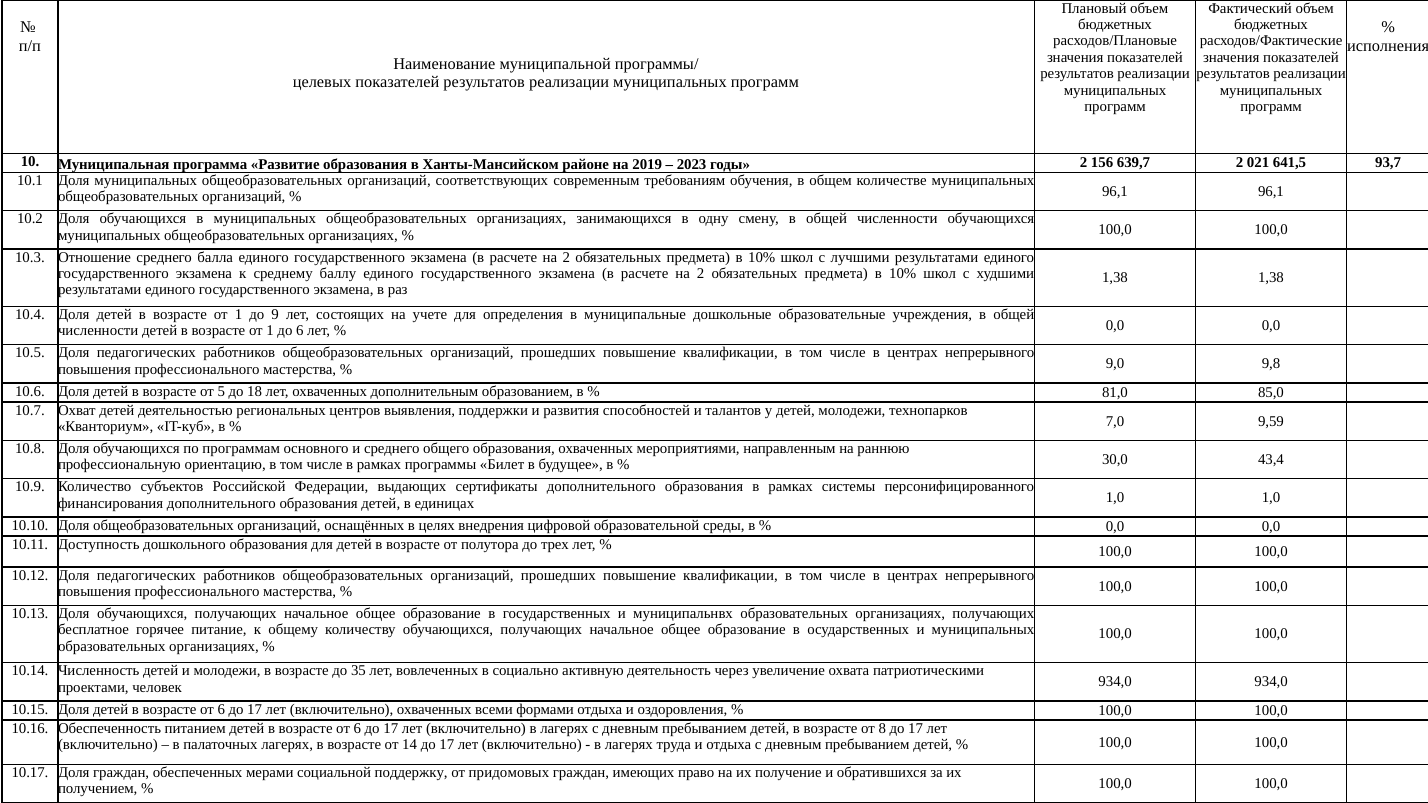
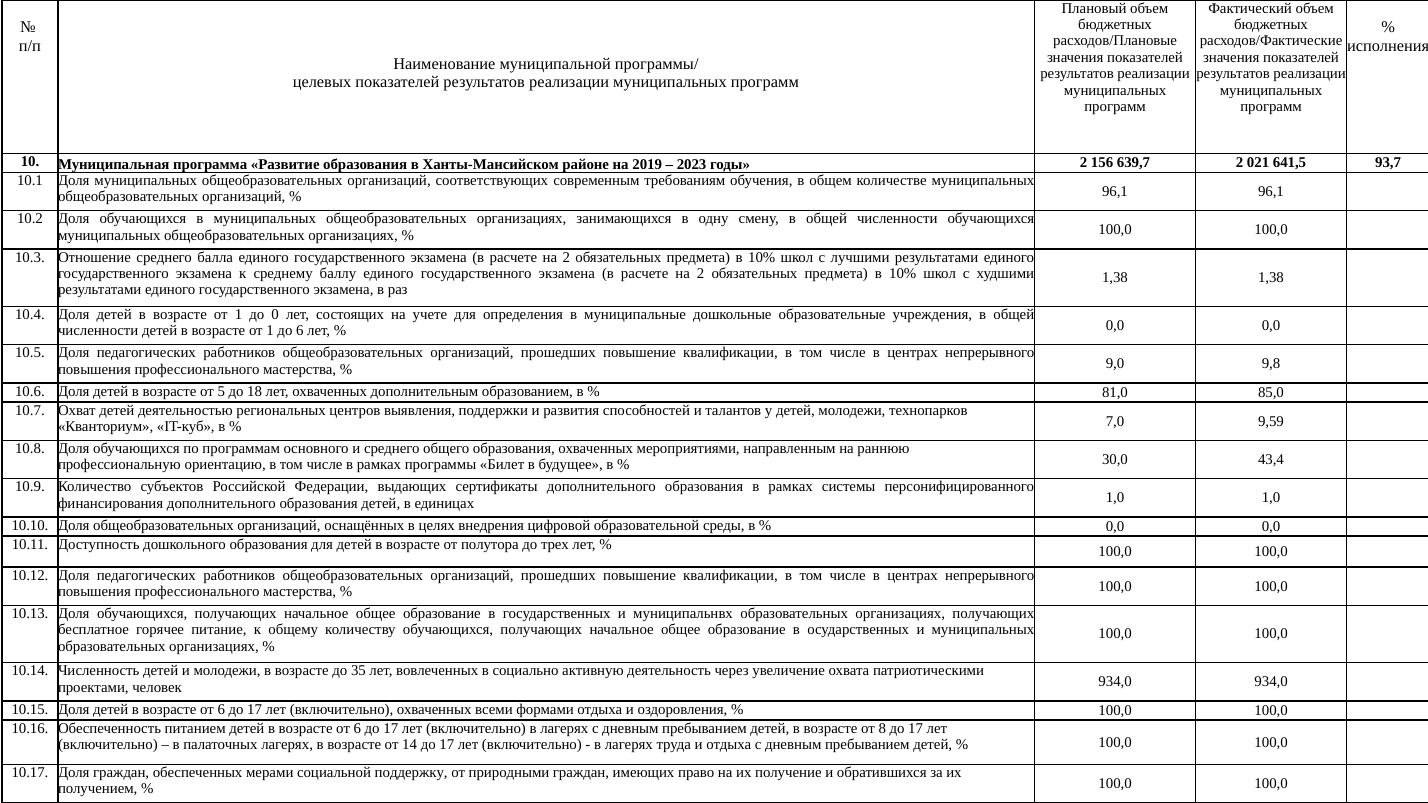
9: 9 -> 0 (275, 315)
придомовых: придомовых -> природными (509, 773)
